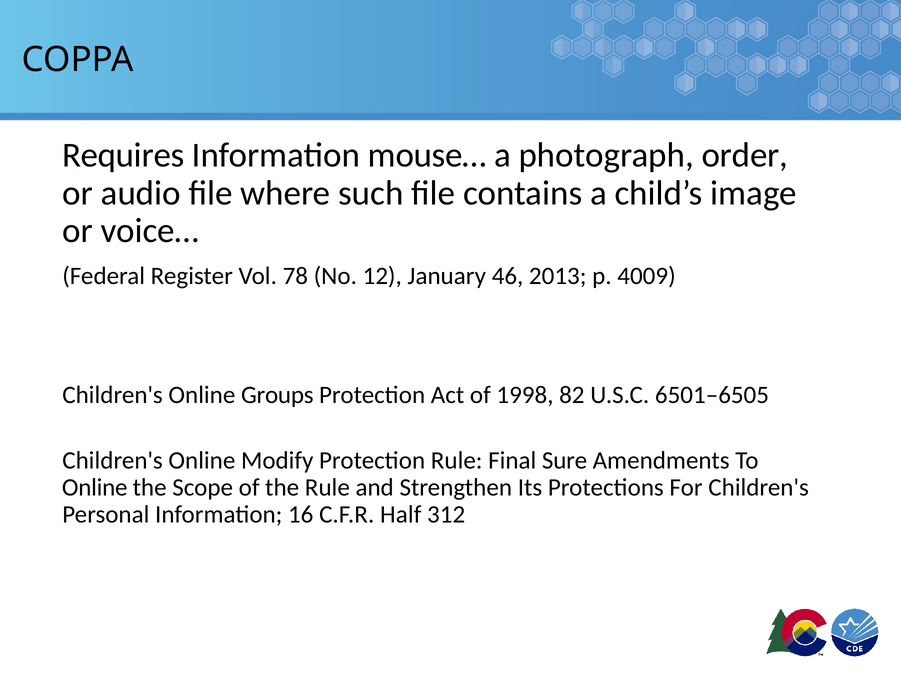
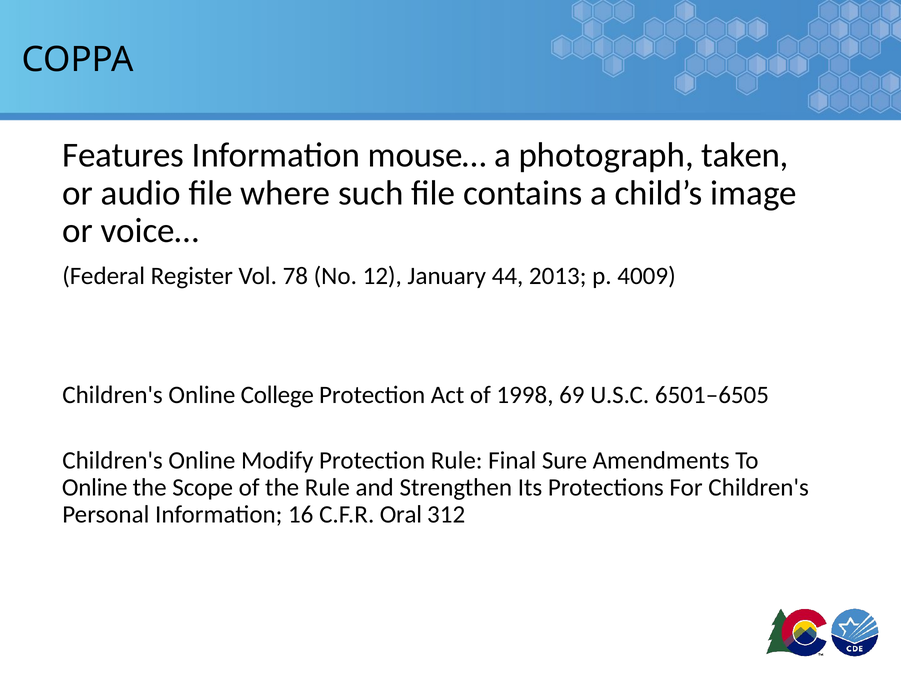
Requires: Requires -> Features (123, 155)
order: order -> taken (745, 155)
46: 46 -> 44 (508, 276)
Groups: Groups -> College (277, 395)
82: 82 -> 69 (572, 395)
Half: Half -> Oral (401, 514)
